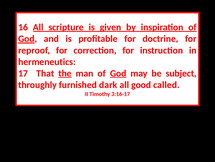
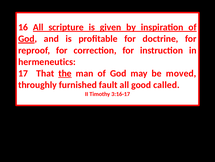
God underline: present -> none (118, 73)
subject: subject -> moved (181, 73)
dark: dark -> fault (108, 85)
